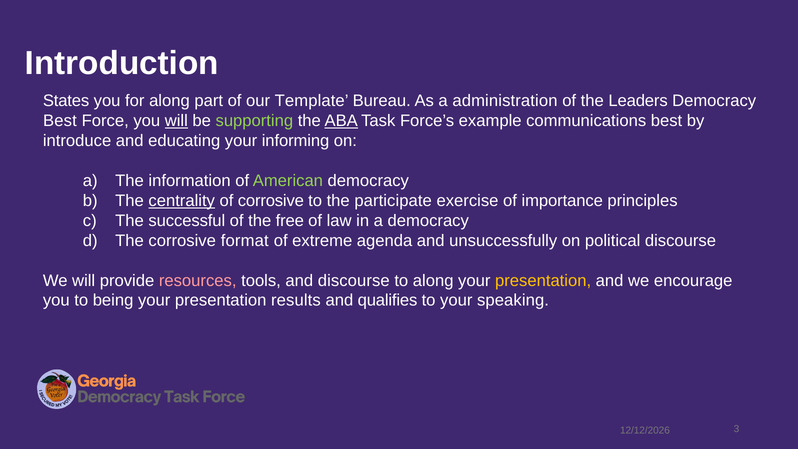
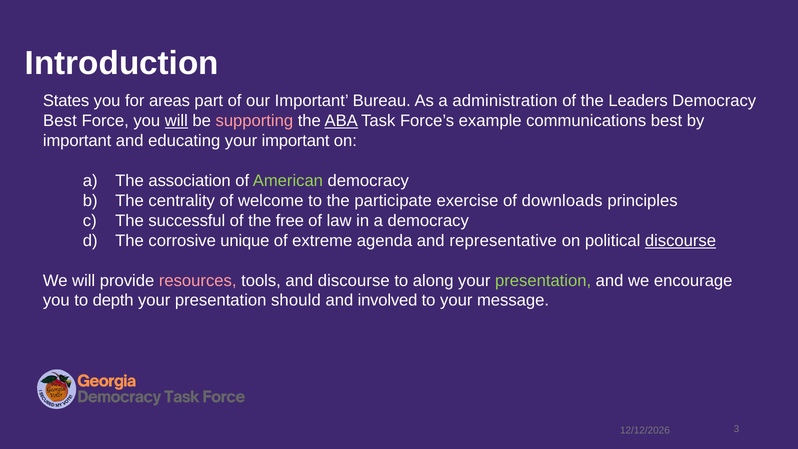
for along: along -> areas (170, 101)
our Template: Template -> Important (312, 101)
supporting colour: light green -> pink (254, 121)
introduce: introduce -> important (77, 141)
your informing: informing -> important (296, 141)
information: information -> association (190, 181)
centrality underline: present -> none (182, 201)
of corrosive: corrosive -> welcome (271, 201)
importance: importance -> downloads (562, 201)
format: format -> unique (245, 241)
unsuccessfully: unsuccessfully -> representative (503, 241)
discourse underline: none -> present (680, 241)
presentation colour: yellow -> light green (543, 280)
being: being -> depth (113, 300)
results: results -> should (296, 300)
qualifies: qualifies -> involved (388, 300)
speaking: speaking -> message (513, 300)
